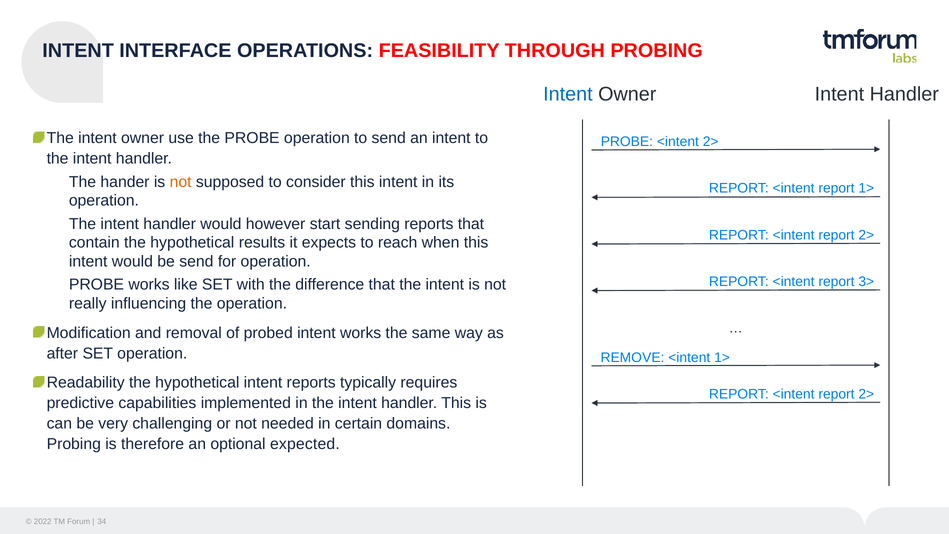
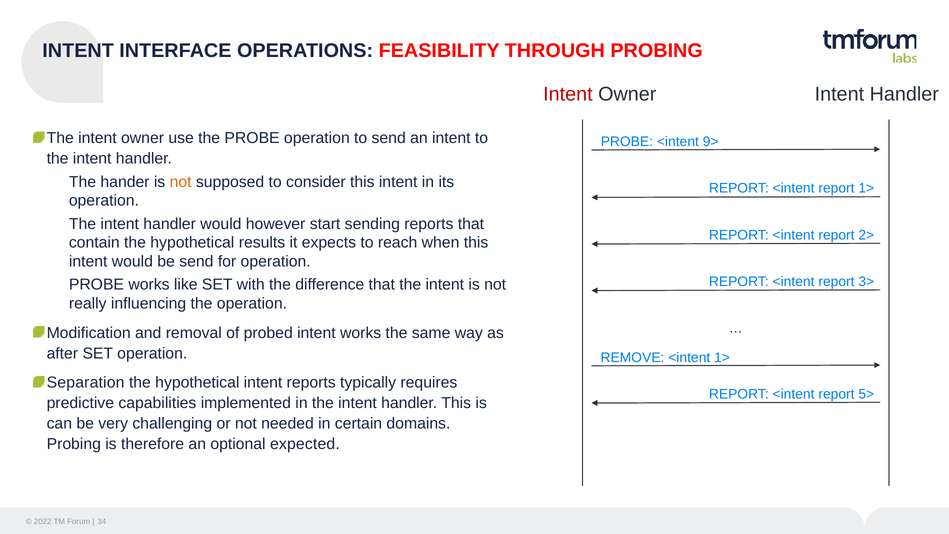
Intent colour: blue -> red (568, 94)
<intent 2>: 2> -> 9> (711, 142)
Readability: Readability -> Separation (86, 383)
2>: 2> -> 5> (866, 394)
